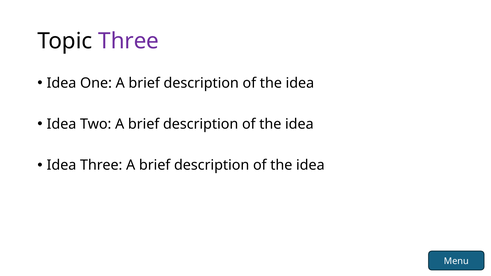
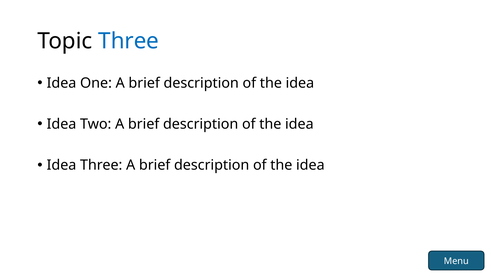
Three colour: purple -> blue (129, 41)
